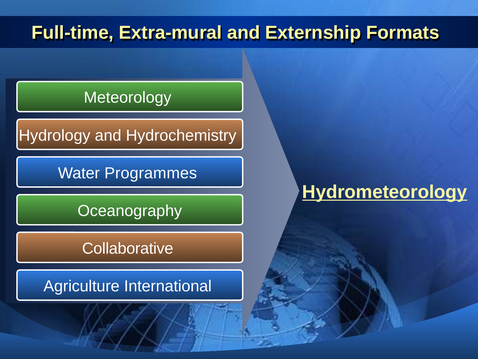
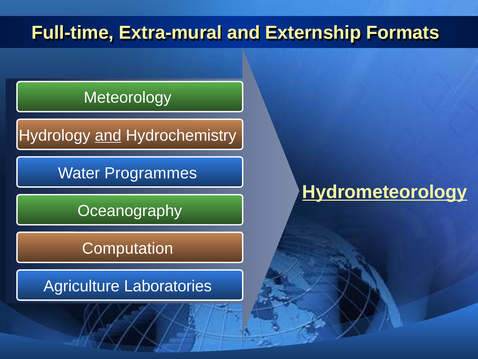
and underline: none -> present (108, 135)
Collaborative: Collaborative -> Computation (128, 248)
International: International -> Laboratories (168, 286)
